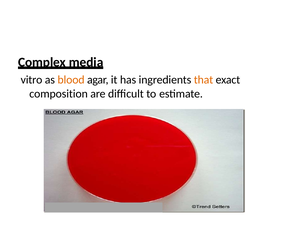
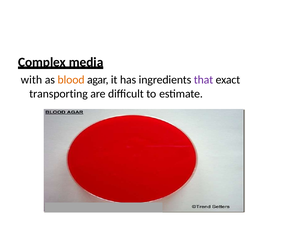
vitro: vitro -> with (31, 80)
that colour: orange -> purple (203, 80)
composition: composition -> transporting (59, 94)
